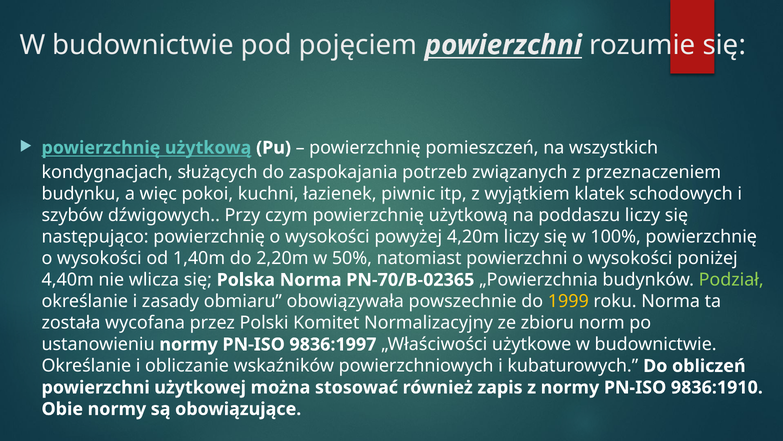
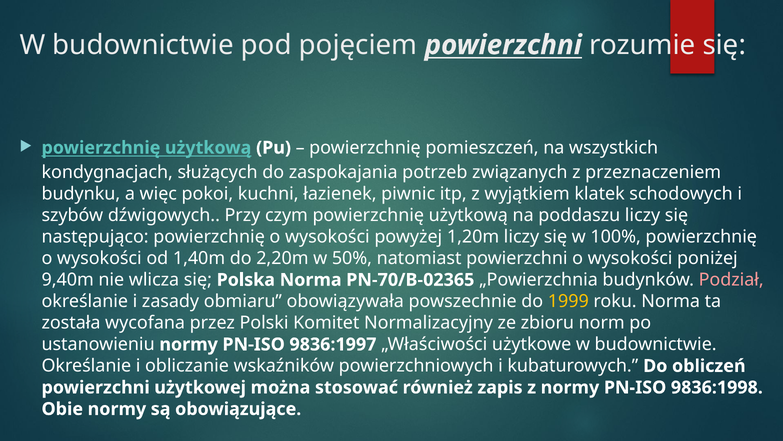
4,20m: 4,20m -> 1,20m (473, 237)
4,40m: 4,40m -> 9,40m (68, 280)
Podział colour: light green -> pink (731, 280)
9836:1910: 9836:1910 -> 9836:1998 (717, 387)
